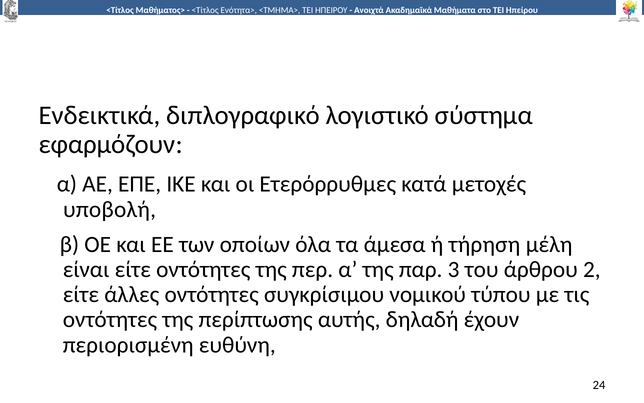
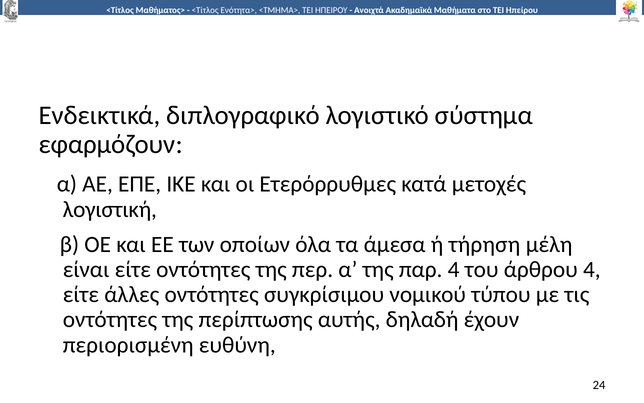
υποβολή: υποβολή -> λογιστική (110, 209)
παρ 3: 3 -> 4 (454, 269)
άρθρου 2: 2 -> 4 (592, 269)
